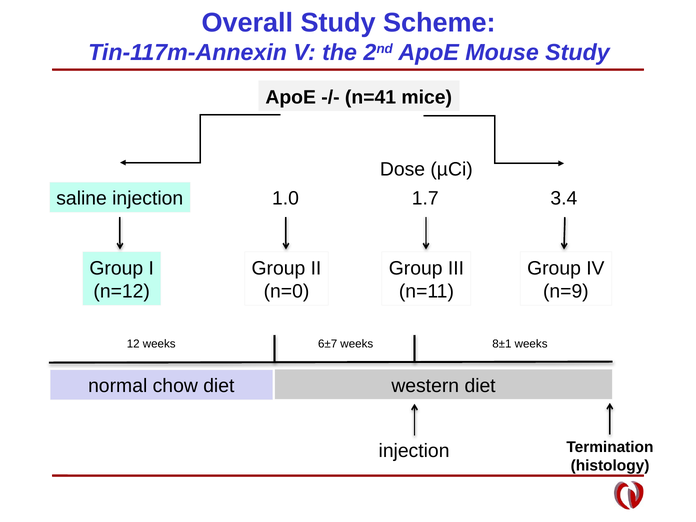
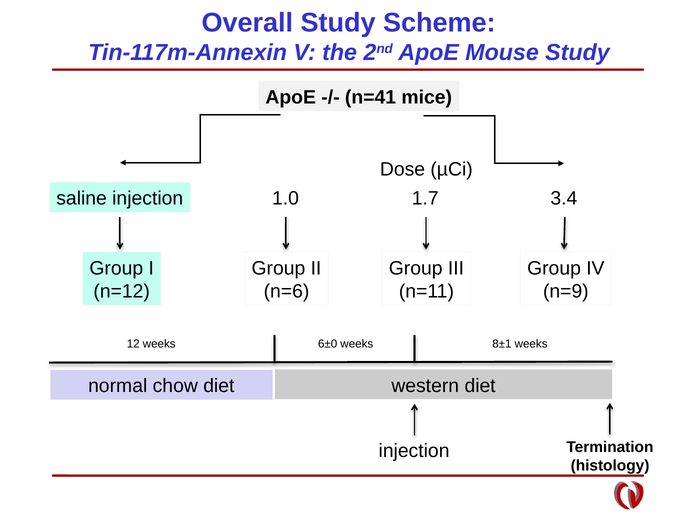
n=0: n=0 -> n=6 (287, 291)
6±7: 6±7 -> 6±0 (328, 344)
